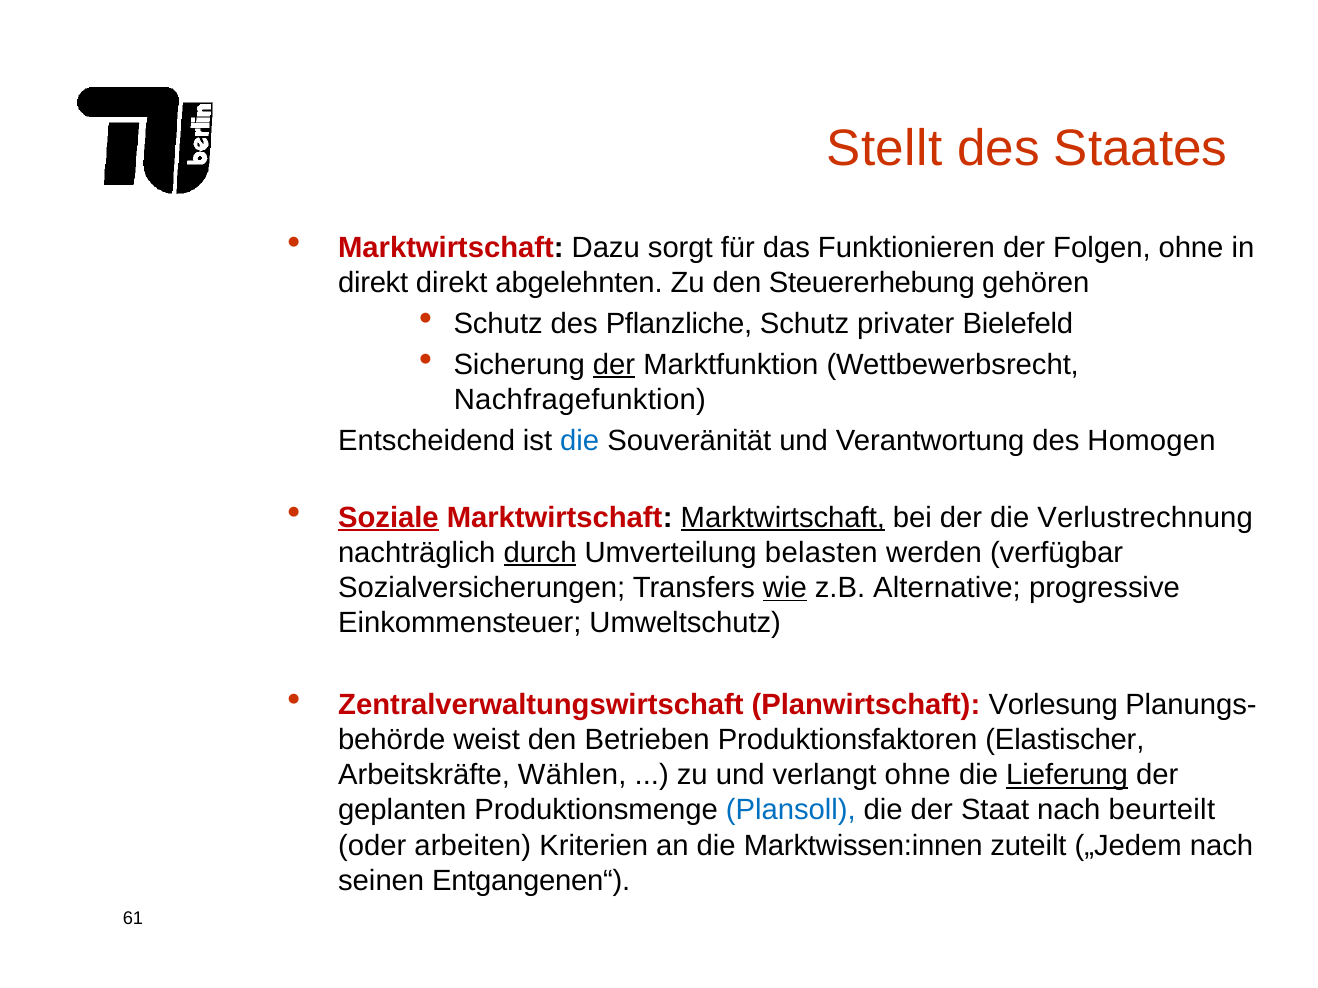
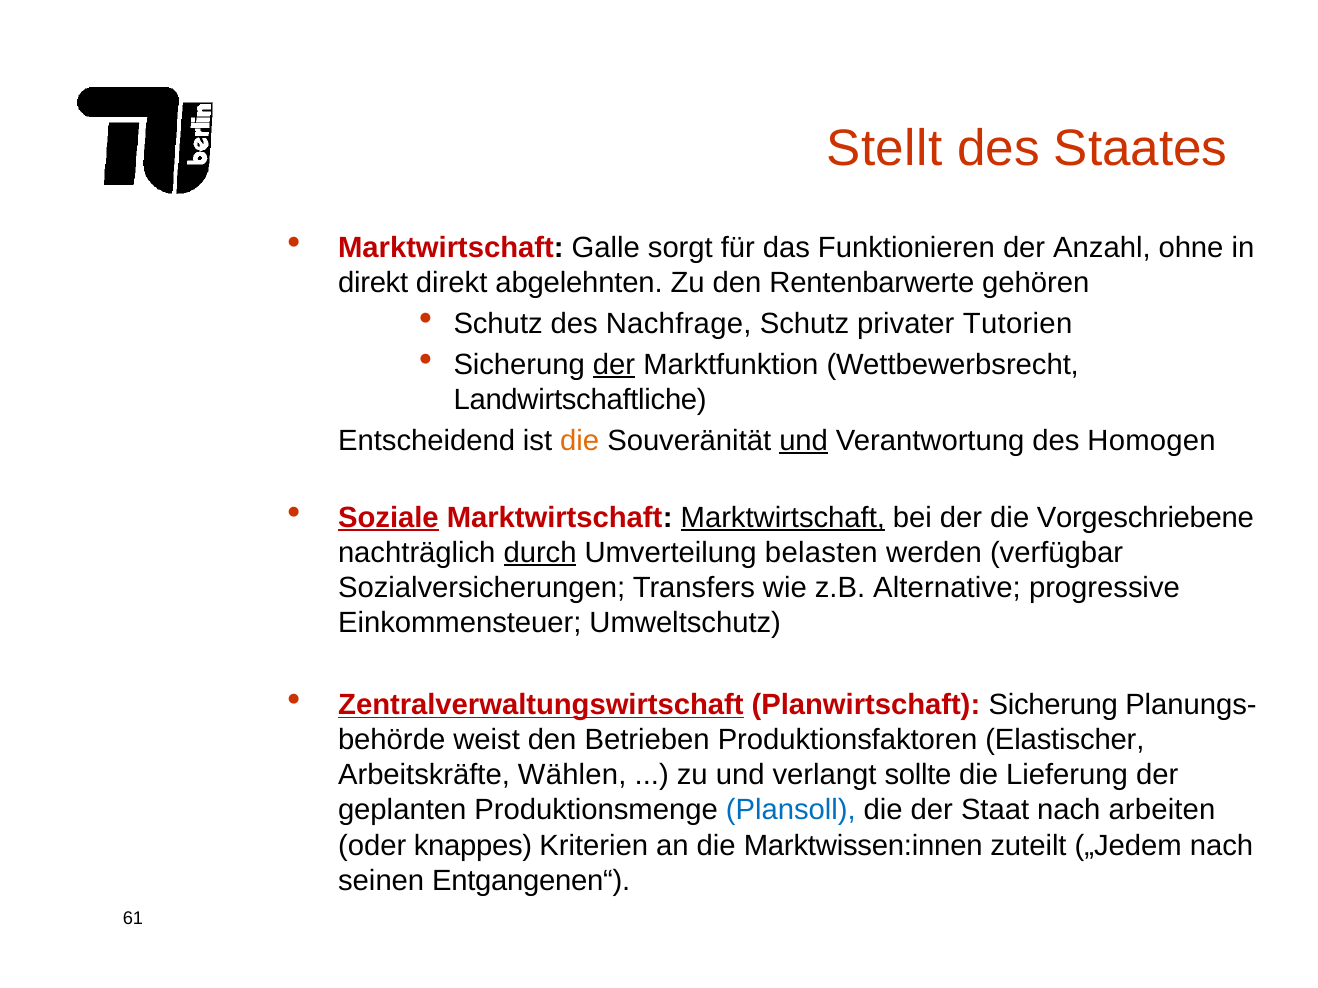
Dazu: Dazu -> Galle (606, 248)
Folgen: Folgen -> Anzahl (1102, 248)
Steuererhebung: Steuererhebung -> Rentenbarwerte (872, 283)
Pflanzliche: Pflanzliche -> Nachfrage (679, 324)
Bielefeld: Bielefeld -> Tutorien (1018, 324)
Nachfragefunktion: Nachfragefunktion -> Landwirtschaftliche (580, 400)
die colour: blue -> orange (580, 441)
und underline: none -> present (804, 441)
Verlustrechnung: Verlustrechnung -> Vorgeschriebene (1145, 518)
wie underline: present -> none (785, 588)
Zentralverwaltungswirtschaft underline: none -> present (541, 705)
Planwirtschaft Vorlesung: Vorlesung -> Sicherung (1053, 705)
verlangt ohne: ohne -> sollte (918, 776)
Lieferung underline: present -> none (1067, 776)
beurteilt: beurteilt -> arbeiten (1162, 811)
arbeiten: arbeiten -> knappes (473, 846)
